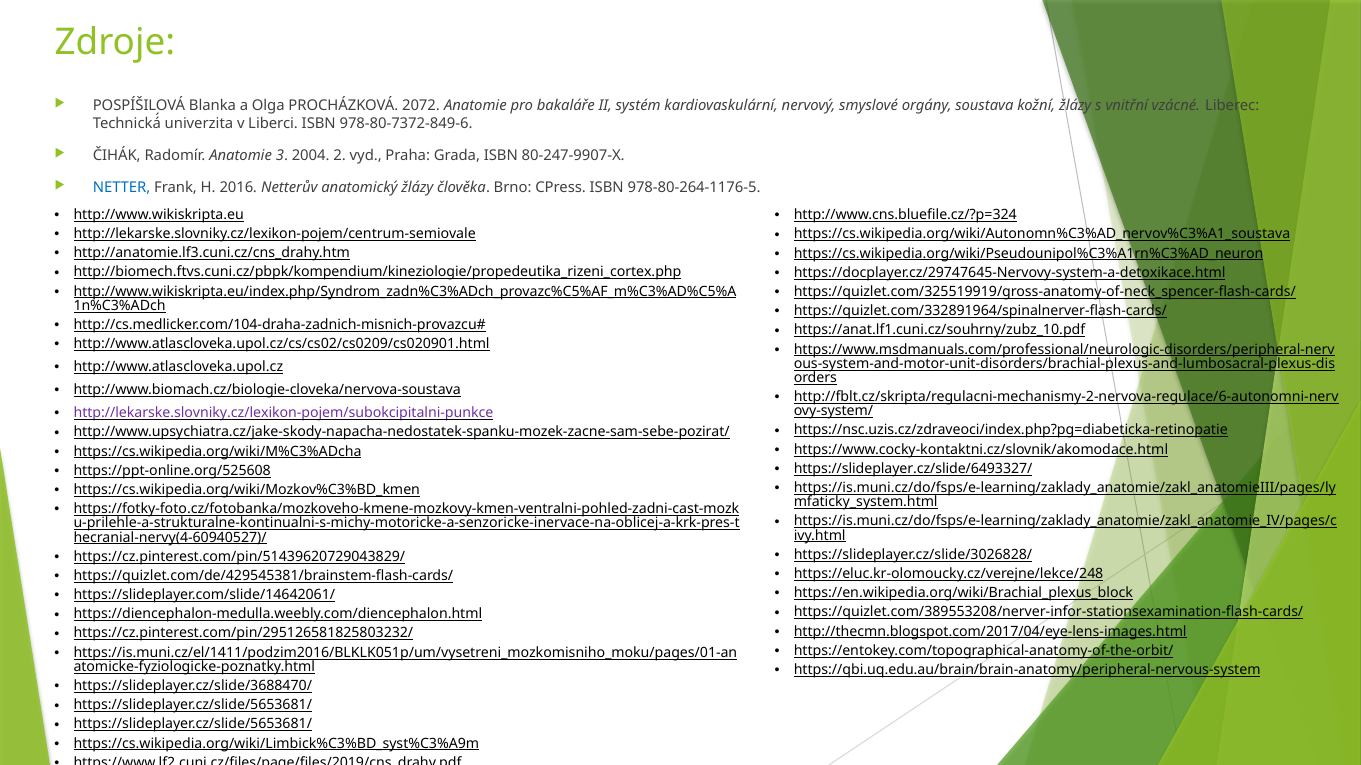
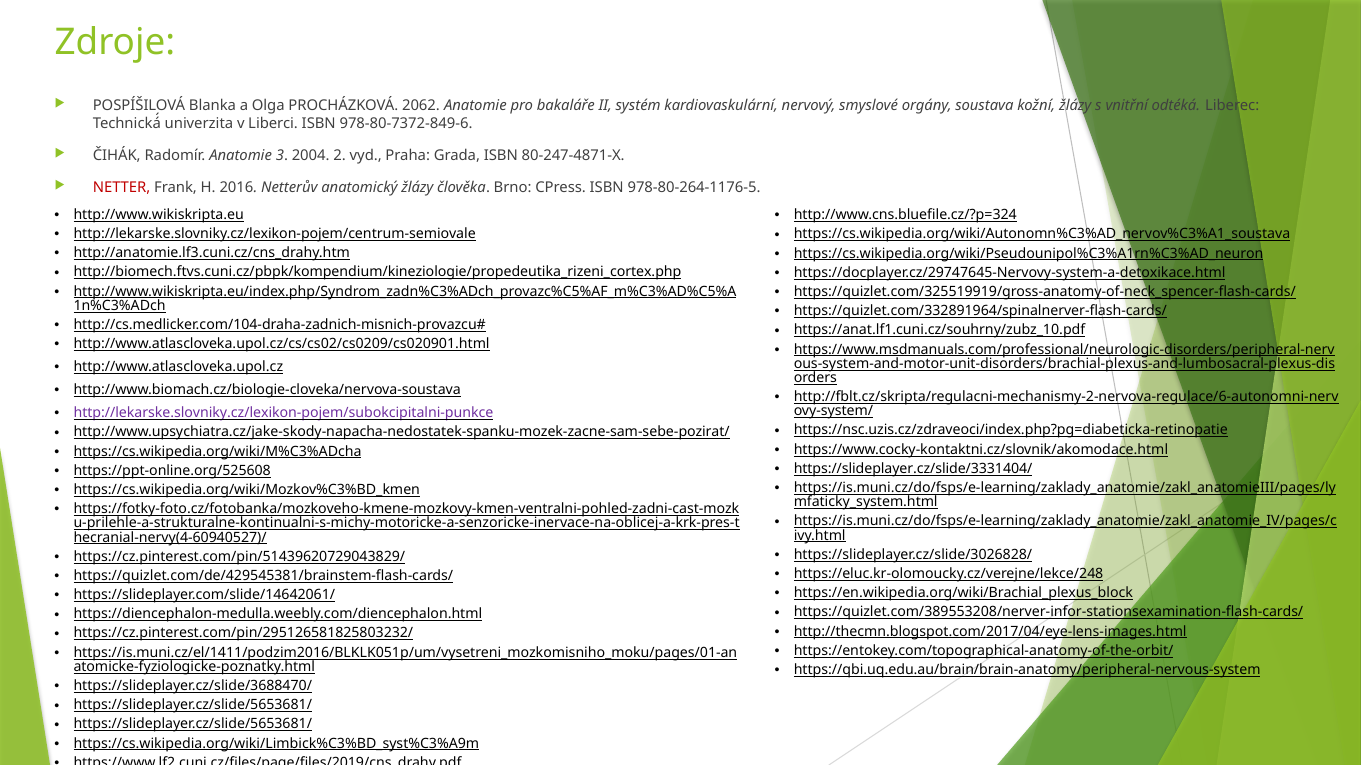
2072: 2072 -> 2062 (421, 106)
vzácné: vzácné -> odtéká (1176, 106)
80-247-9907-X: 80-247-9907-X -> 80-247-4871-X (573, 155)
NETTER colour: blue -> red (122, 187)
https://slideplayer.cz/slide/6493327/: https://slideplayer.cz/slide/6493327/ -> https://slideplayer.cz/slide/3331404/ (913, 469)
